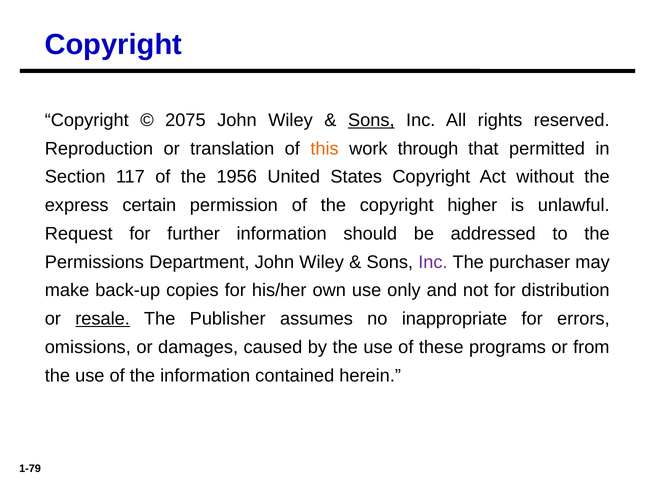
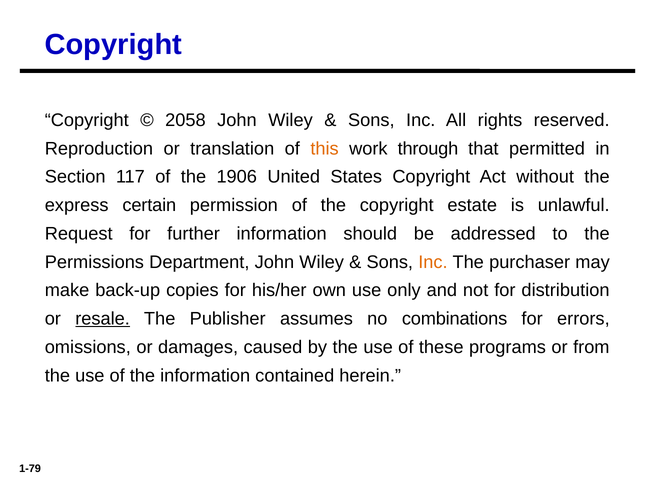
2075: 2075 -> 2058 (185, 120)
Sons underline: present -> none (371, 120)
1956: 1956 -> 1906 (237, 177)
higher: higher -> estate (472, 205)
Inc colour: purple -> orange (433, 262)
inappropriate: inappropriate -> combinations (455, 319)
